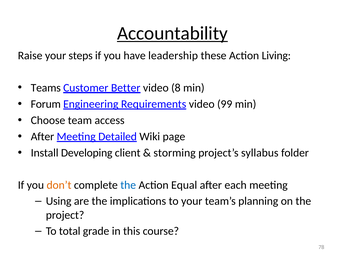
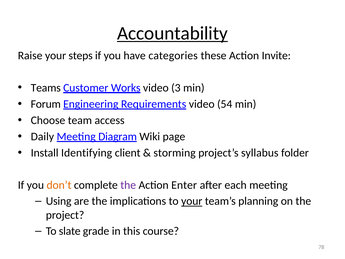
leadership: leadership -> categories (173, 55)
Living: Living -> Invite (276, 55)
Better: Better -> Works (126, 88)
8: 8 -> 3 (176, 88)
99: 99 -> 54 (225, 104)
After: After -> Daily (42, 136)
Detailed: Detailed -> Diagram (118, 136)
Developing: Developing -> Identifying (87, 153)
the colour: blue -> purple (128, 185)
Equal: Equal -> Enter (184, 185)
your underline: none -> present (192, 201)
total: total -> slate (70, 231)
